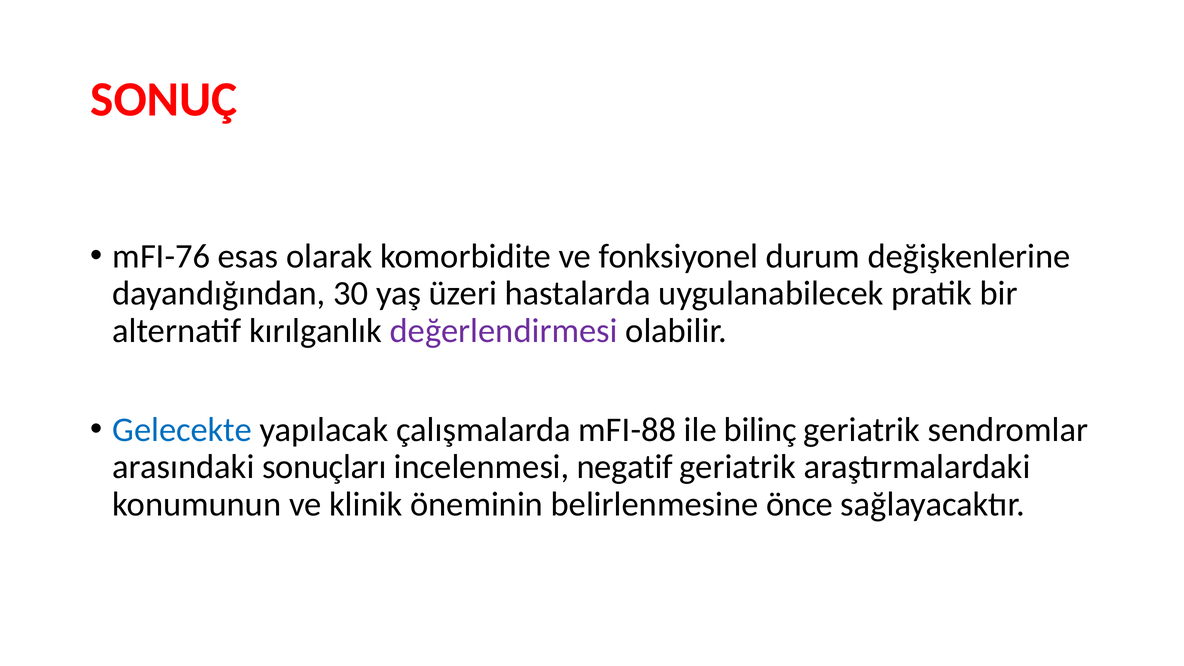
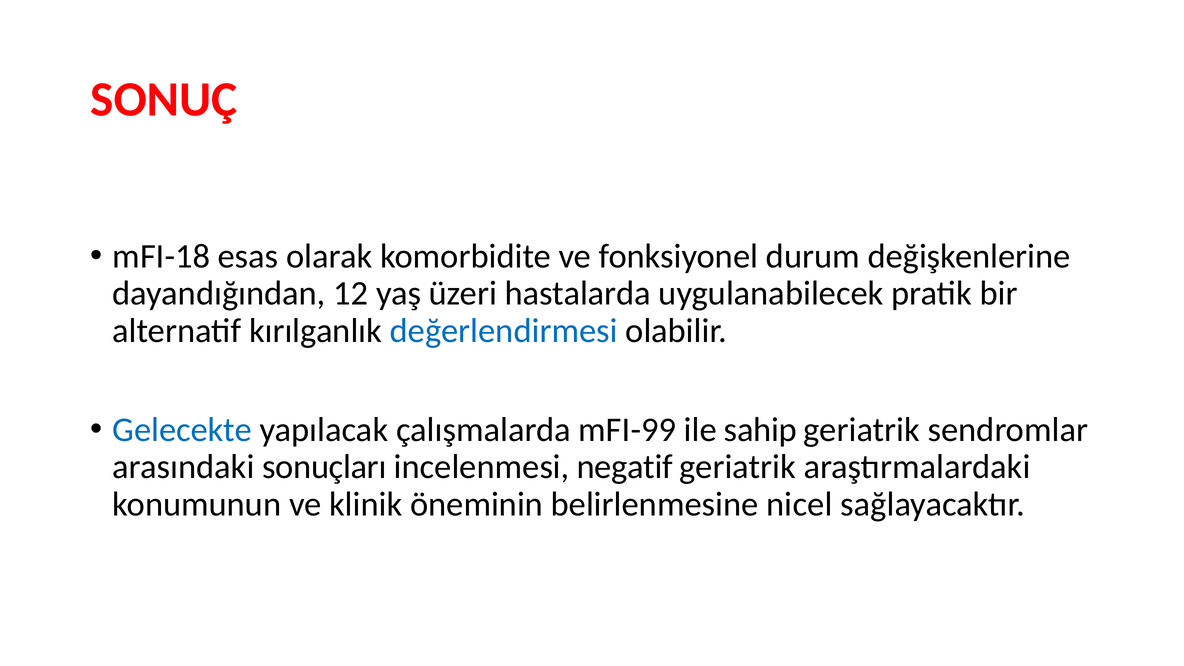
mFI-76: mFI-76 -> mFI-18 (161, 256)
30: 30 -> 12 (351, 293)
değerlendirmesi colour: purple -> blue (504, 331)
mFI-88: mFI-88 -> mFI-99 (627, 430)
bilinç: bilinç -> sahip (760, 430)
önce: önce -> nicel (799, 504)
